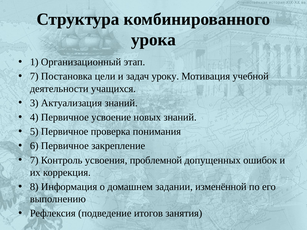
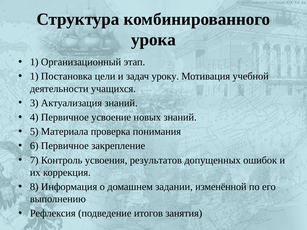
7: 7 -> 1 (34, 76)
5 Первичное: Первичное -> Материала (65, 132)
проблемной: проблемной -> результатов (156, 160)
